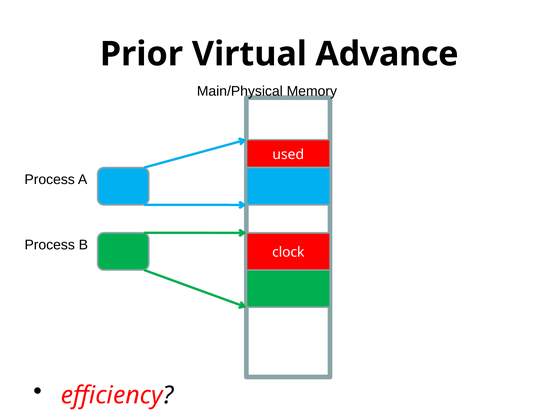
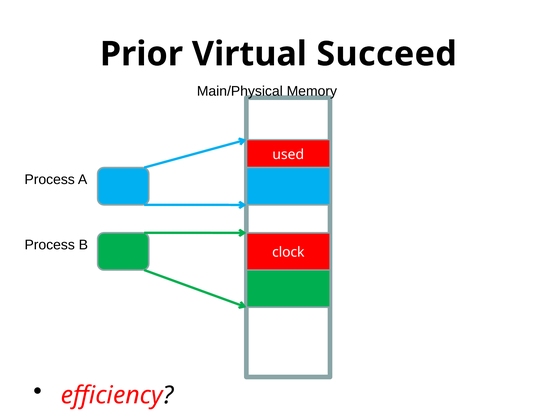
Advance: Advance -> Succeed (387, 54)
